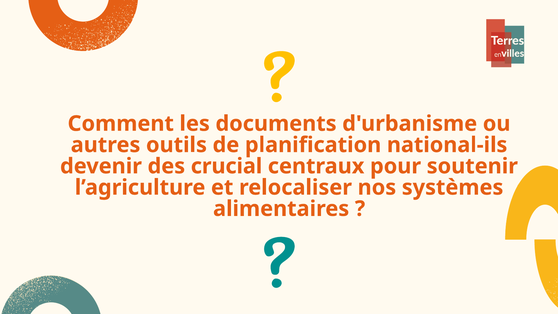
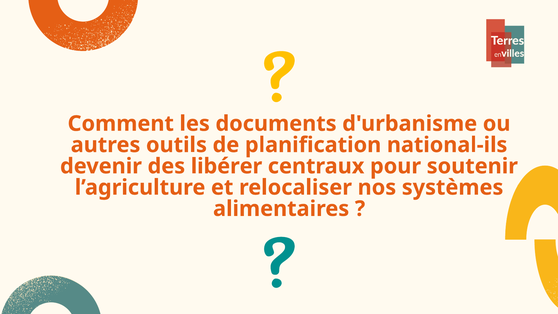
crucial: crucial -> libérer (226, 166)
